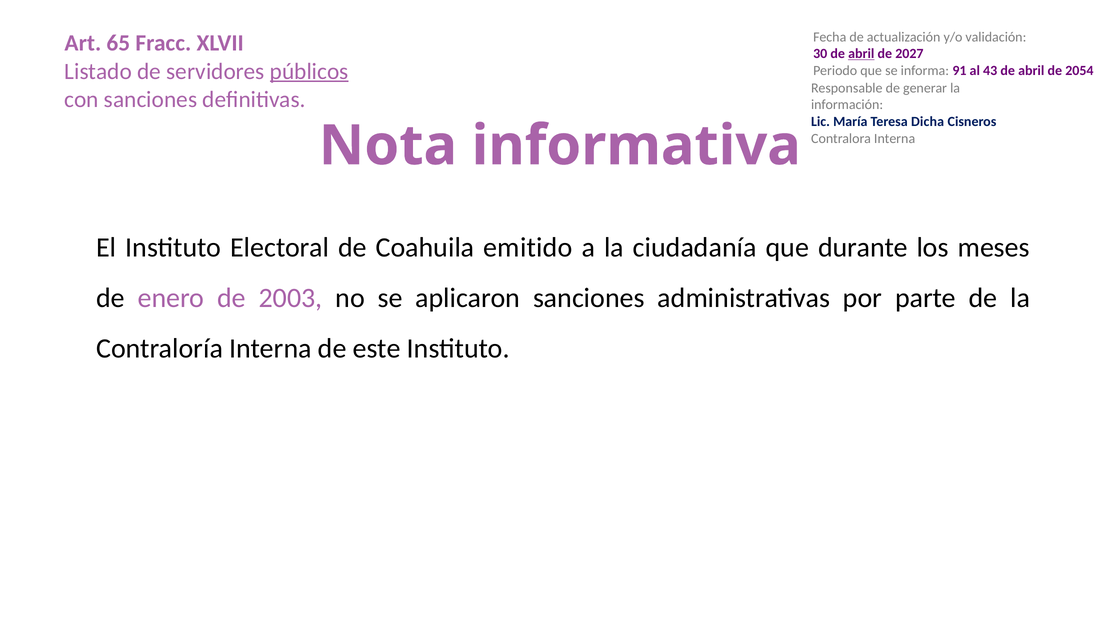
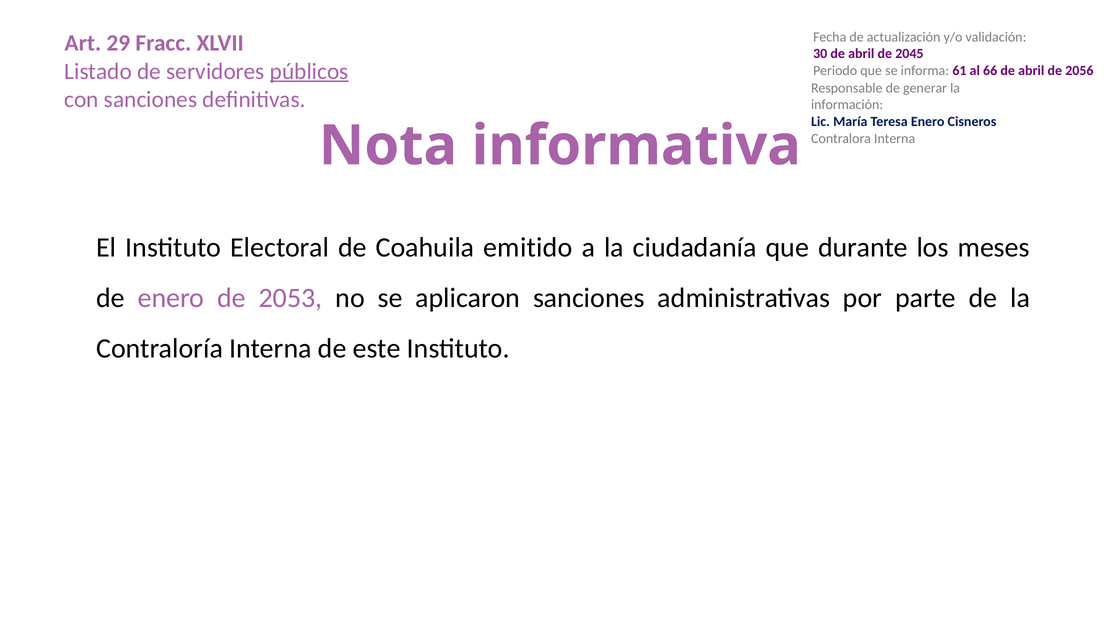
65: 65 -> 29 (118, 43)
abril underline: present -> none (861, 54)
2027: 2027 -> 2045 (909, 54)
91: 91 -> 61 (959, 71)
43: 43 -> 66 (990, 71)
2054: 2054 -> 2056 (1079, 71)
Teresa Dicha: Dicha -> Enero (928, 122)
2003: 2003 -> 2053 (290, 298)
